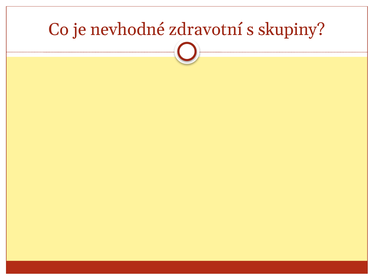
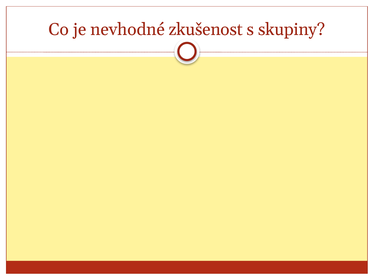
zdravotní: zdravotní -> zkušenost (206, 29)
